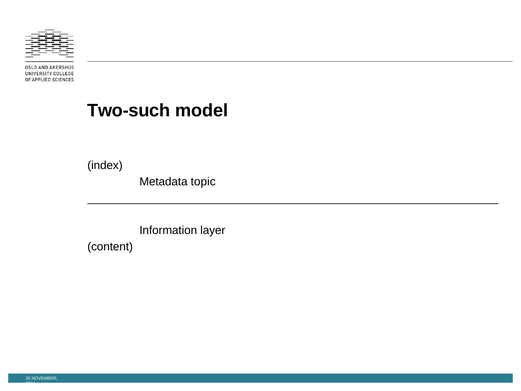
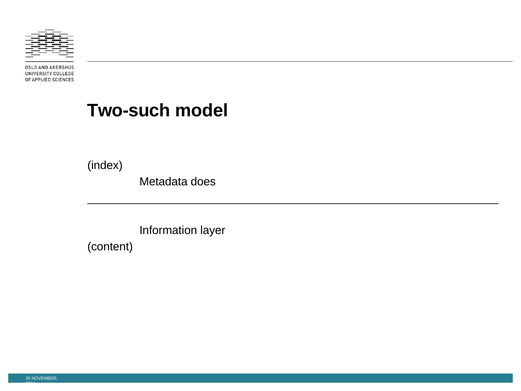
topic: topic -> does (203, 182)
